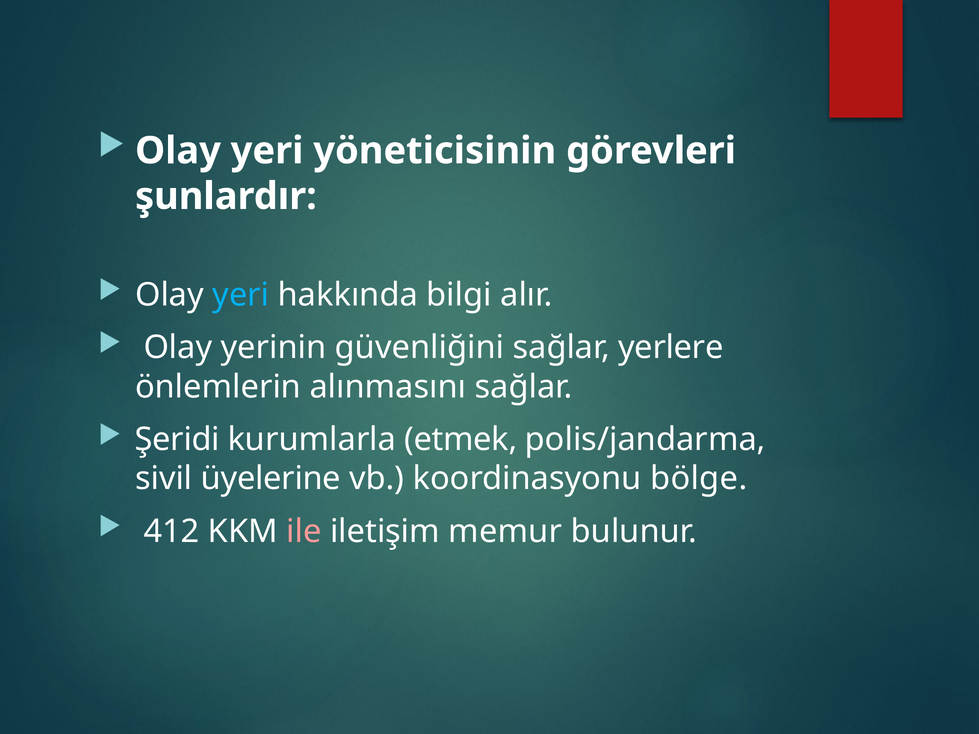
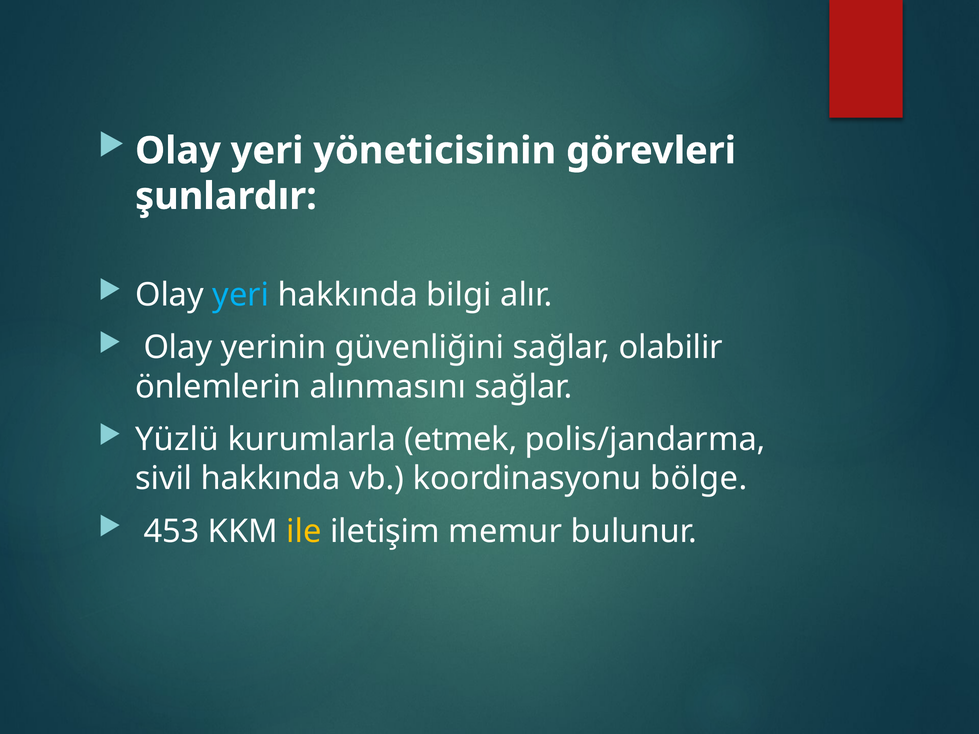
yerlere: yerlere -> olabilir (671, 348)
Şeridi: Şeridi -> Yüzlü (177, 440)
sivil üyelerine: üyelerine -> hakkında (271, 479)
412: 412 -> 453 (171, 532)
ile colour: pink -> yellow (304, 532)
